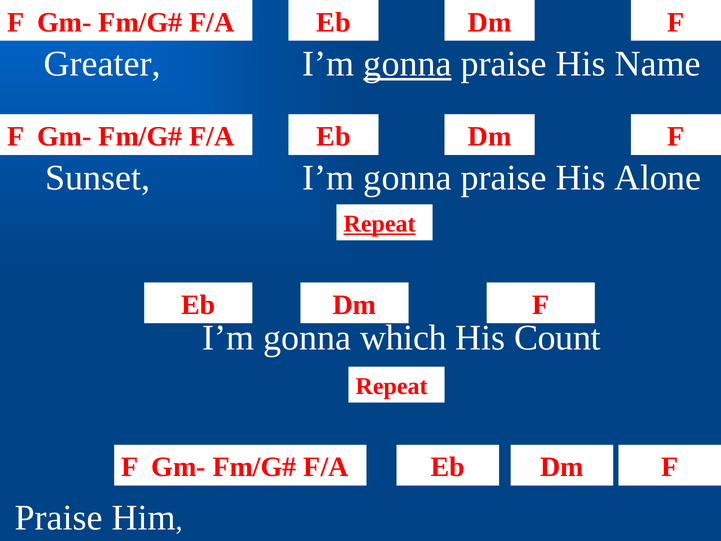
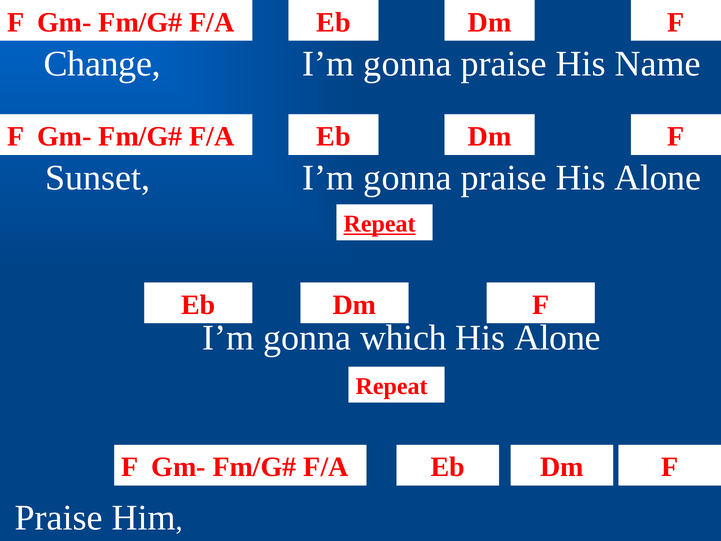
Greater: Greater -> Change (102, 64)
gonna underline: present -> none (408, 64)
Count: Count -> Alone (557, 338)
